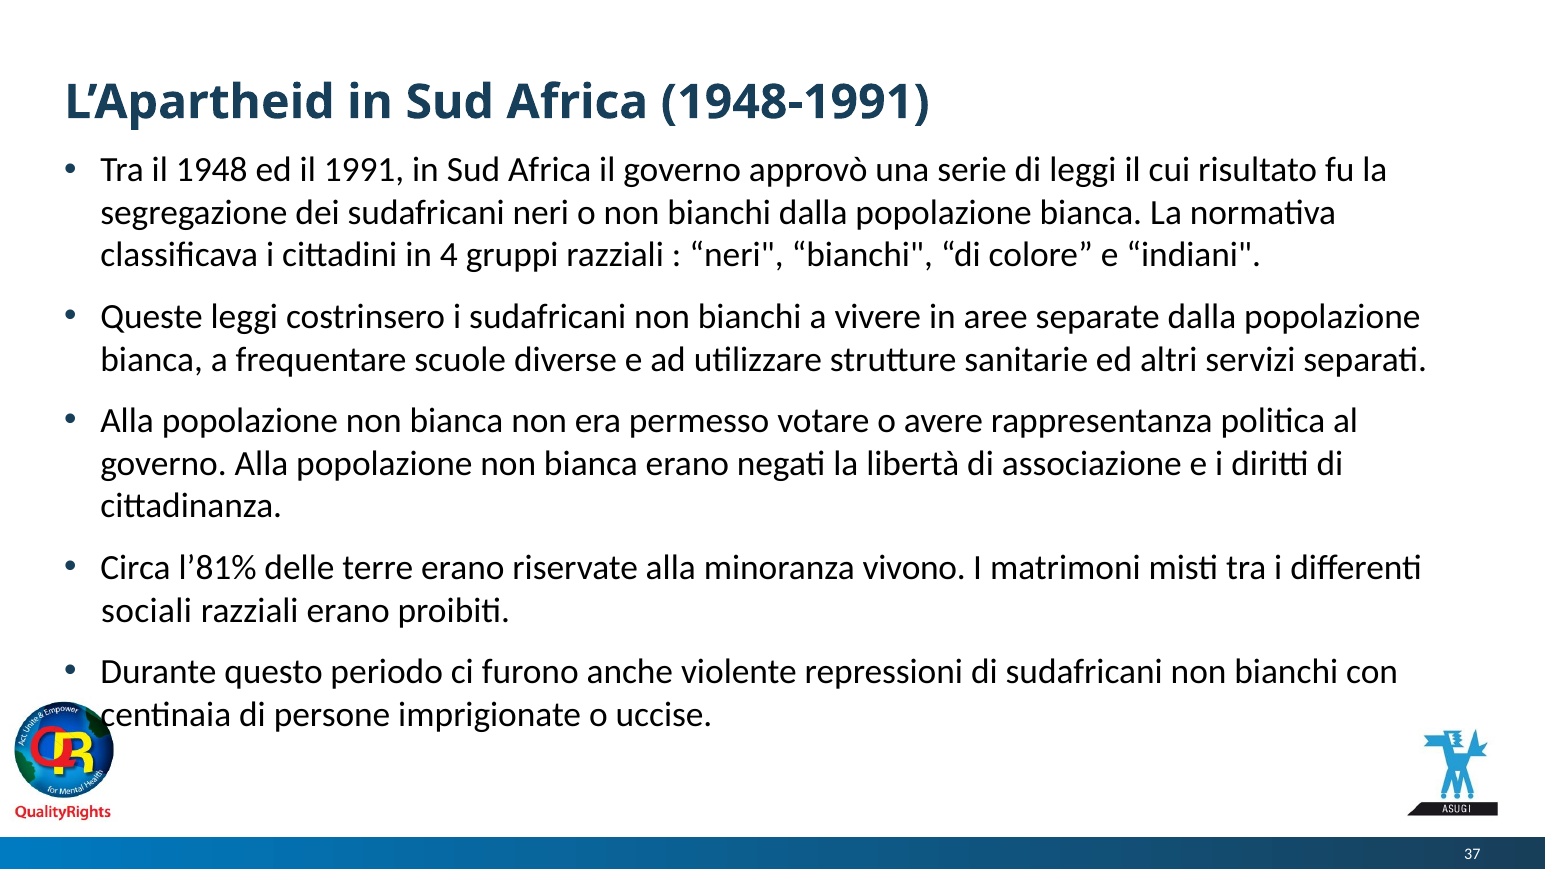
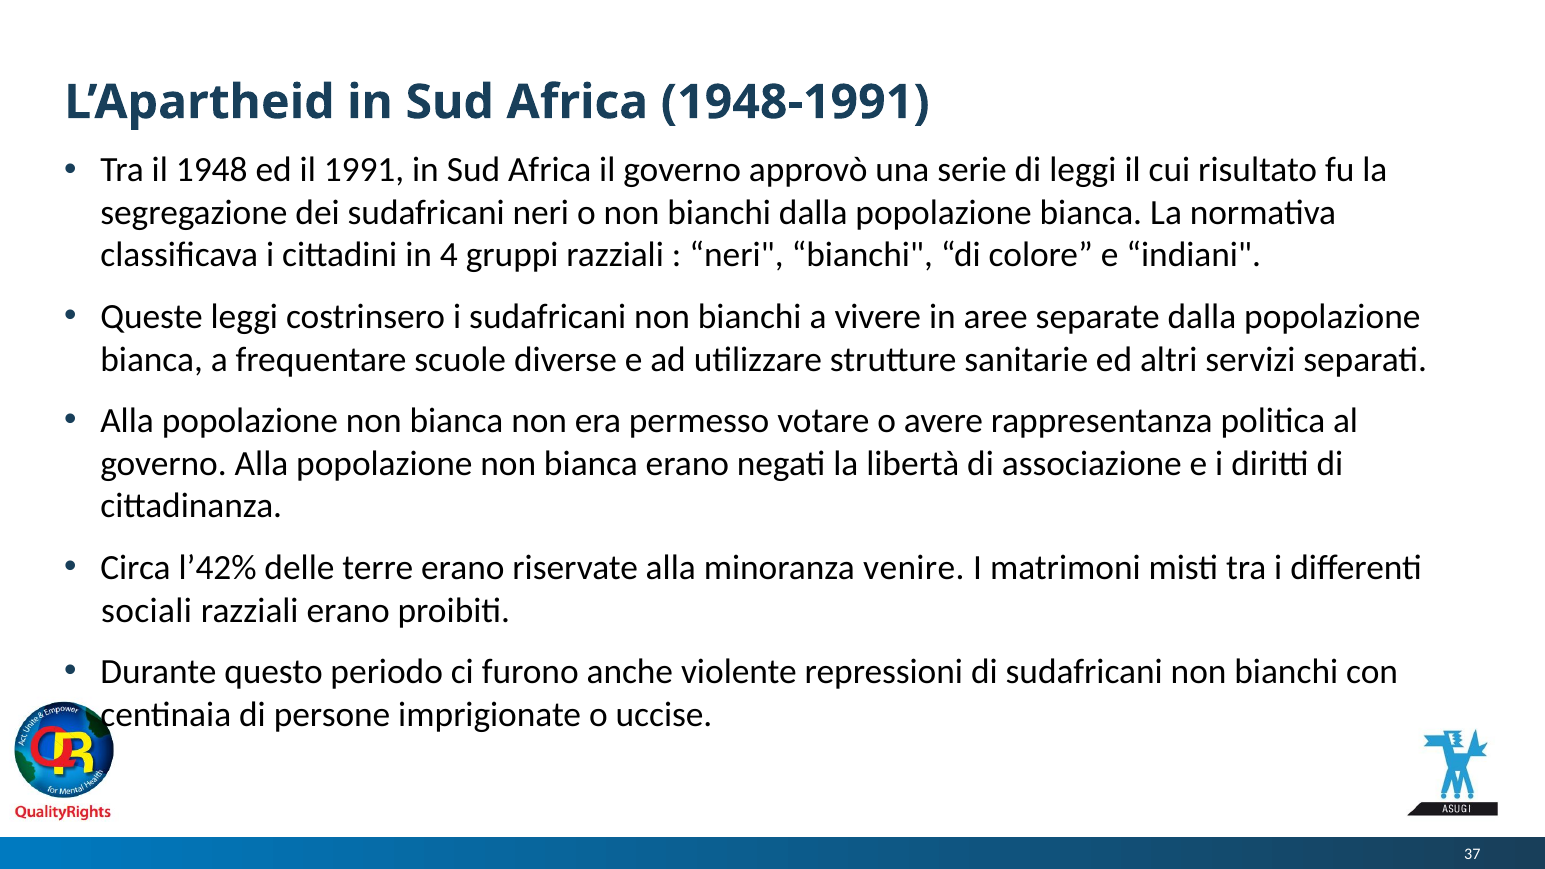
l’81%: l’81% -> l’42% (218, 568)
vivono: vivono -> venire (914, 568)
